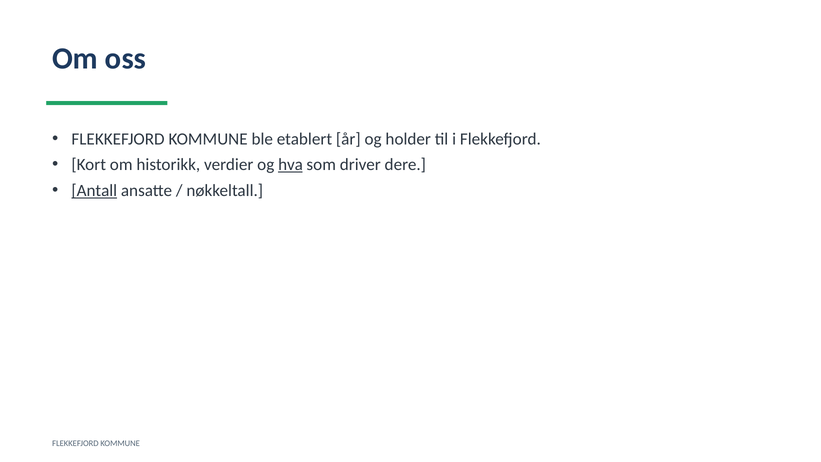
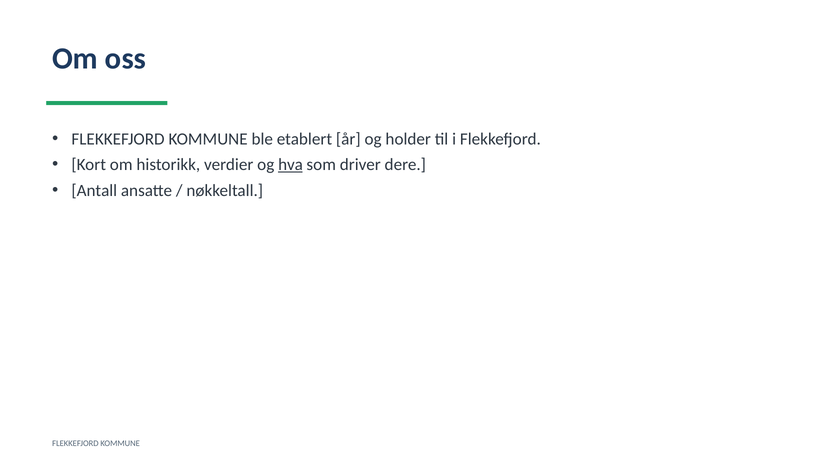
Antall underline: present -> none (94, 190)
